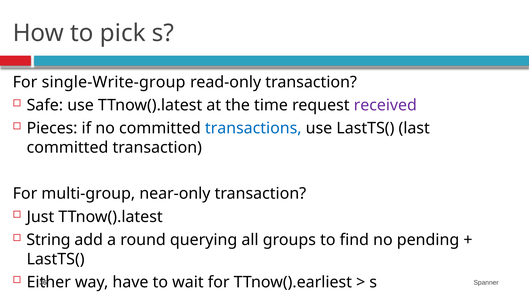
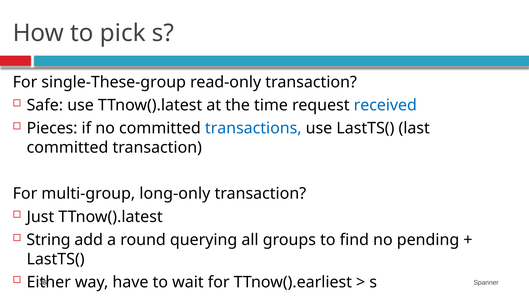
single-Write-group: single-Write-group -> single-These-group (114, 82)
received colour: purple -> blue (385, 105)
near-only: near-only -> long-only (175, 193)
